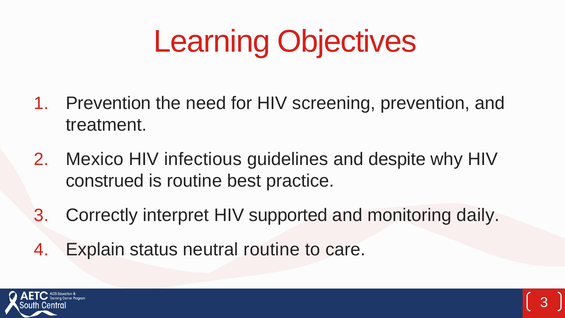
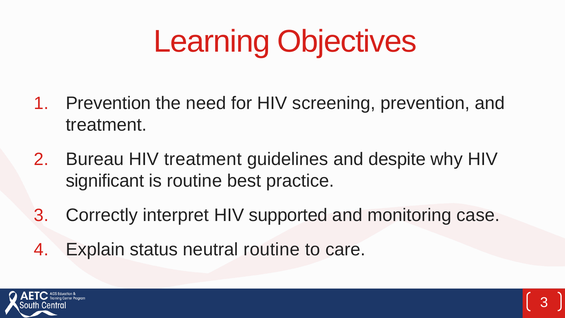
Mexico: Mexico -> Bureau (95, 159)
HIV infectious: infectious -> treatment (203, 159)
construed: construed -> significant (105, 181)
daily: daily -> case (478, 215)
